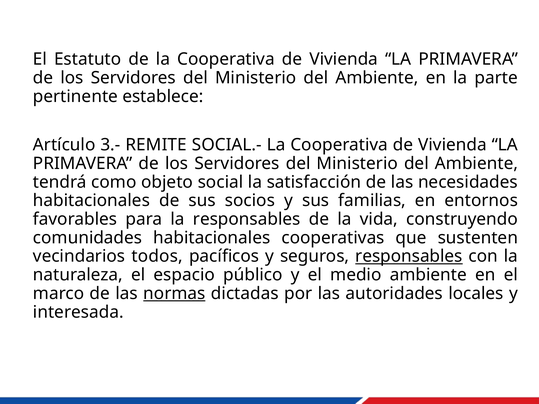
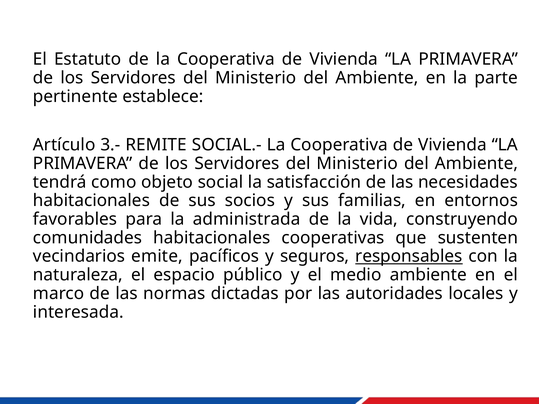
la responsables: responsables -> administrada (247, 219)
todos: todos -> emite (157, 256)
normas underline: present -> none (174, 294)
